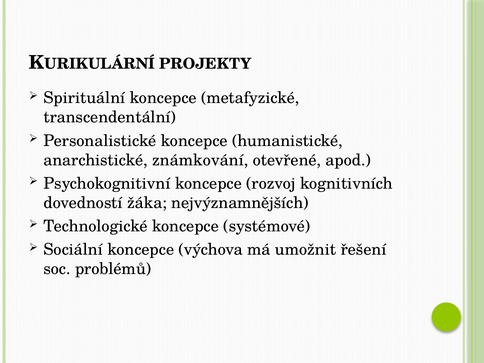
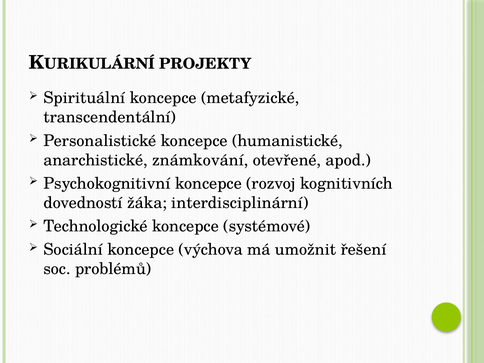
nejvýznamnějších: nejvýznamnějších -> interdisciplinární (240, 203)
